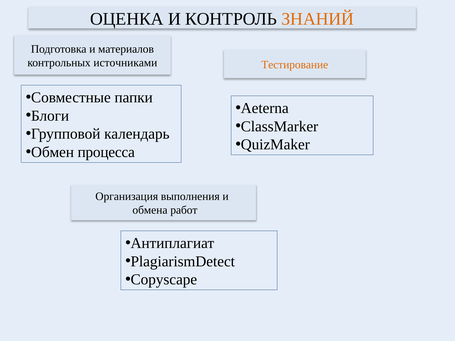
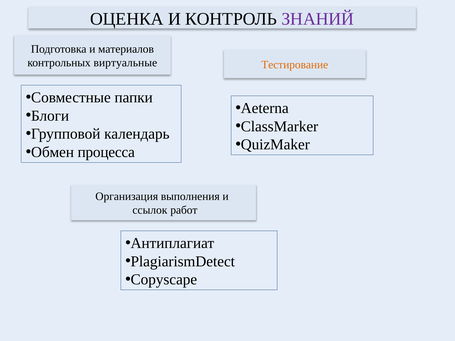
ЗНАНИЙ colour: orange -> purple (318, 19)
источниками: источниками -> виртуальные (125, 63)
обмена: обмена -> ссылок (150, 210)
